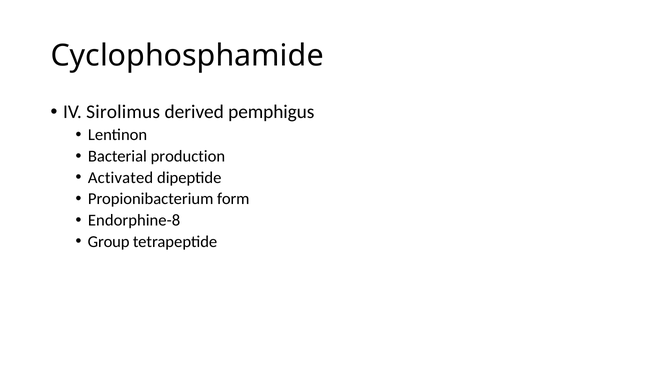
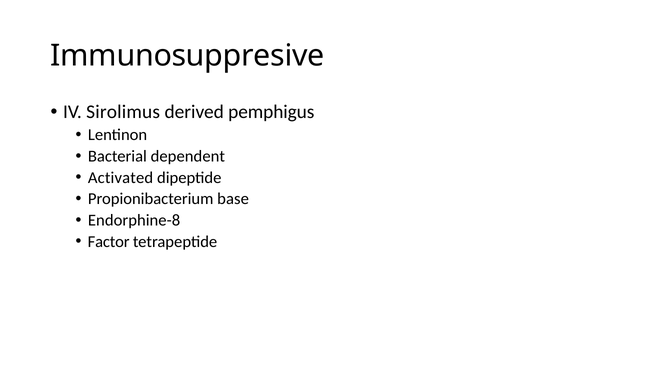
Cyclophosphamide: Cyclophosphamide -> Immunosuppresive (187, 56)
production: production -> dependent (188, 157)
form: form -> base (233, 199)
Group: Group -> Factor (109, 242)
